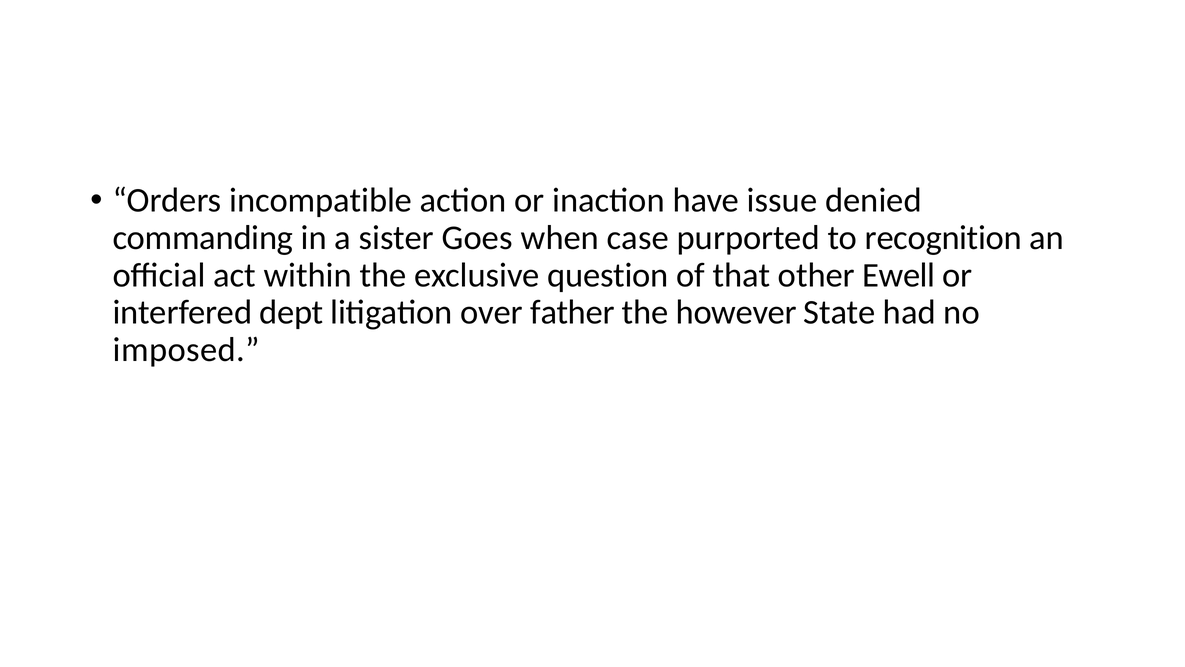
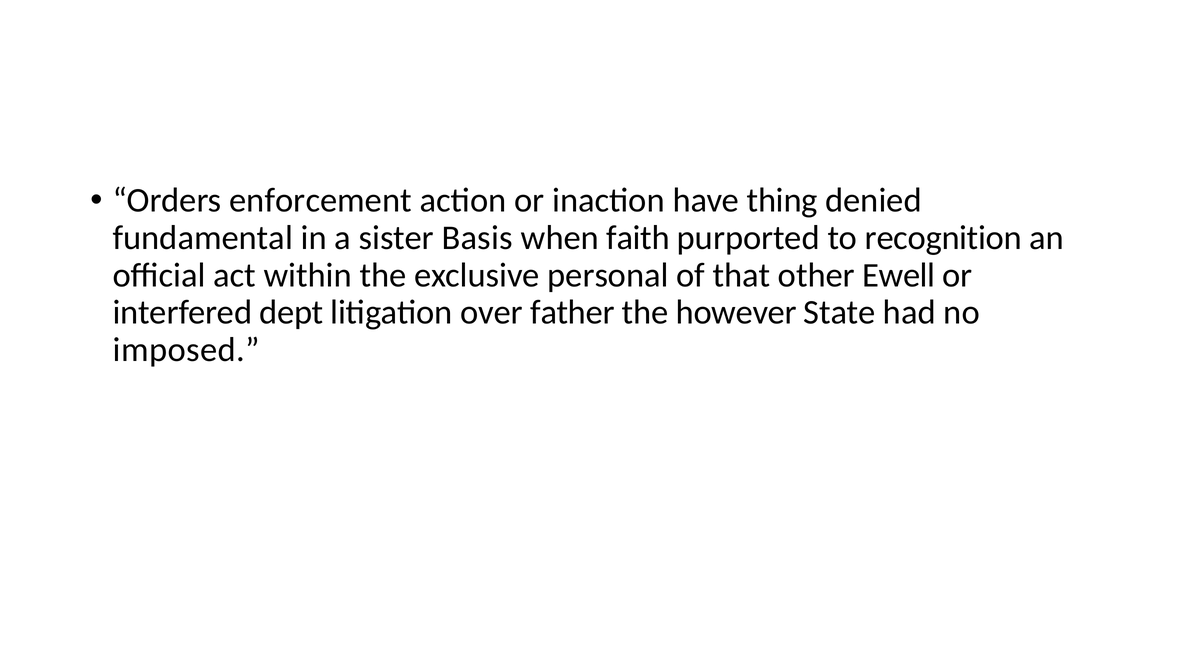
incompatible: incompatible -> enforcement (321, 200)
issue: issue -> thing (782, 200)
commanding: commanding -> fundamental (203, 238)
Goes: Goes -> Basis (477, 238)
case: case -> faith (638, 238)
question: question -> personal (608, 275)
